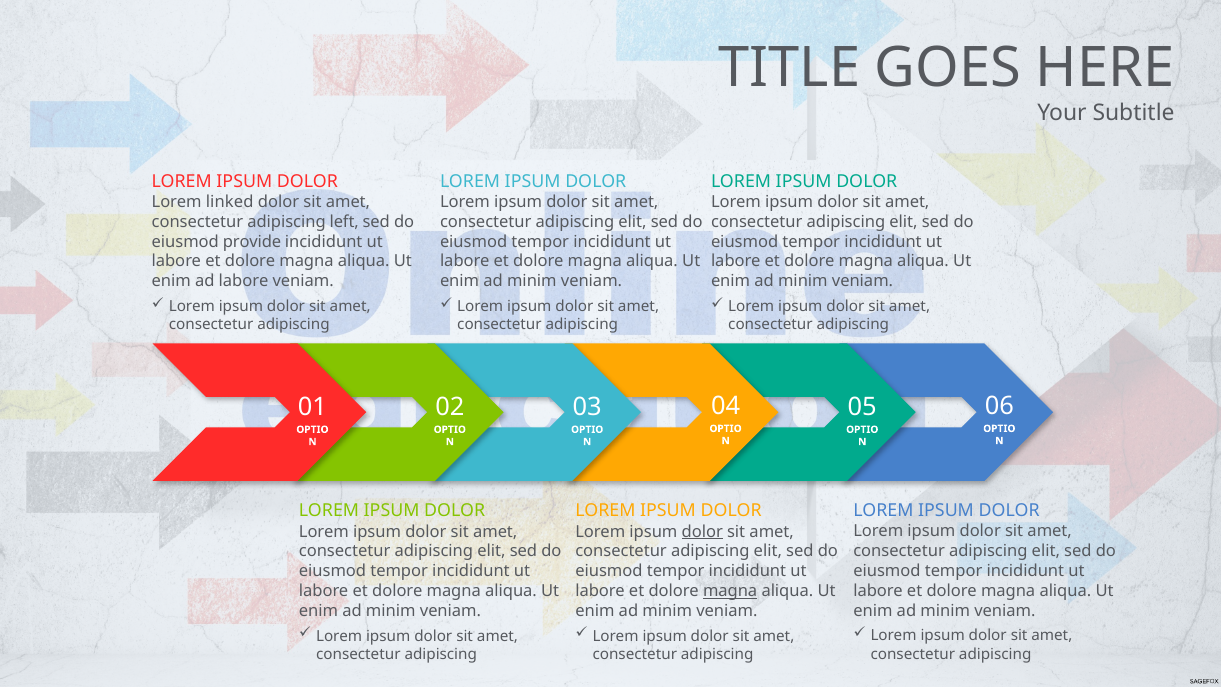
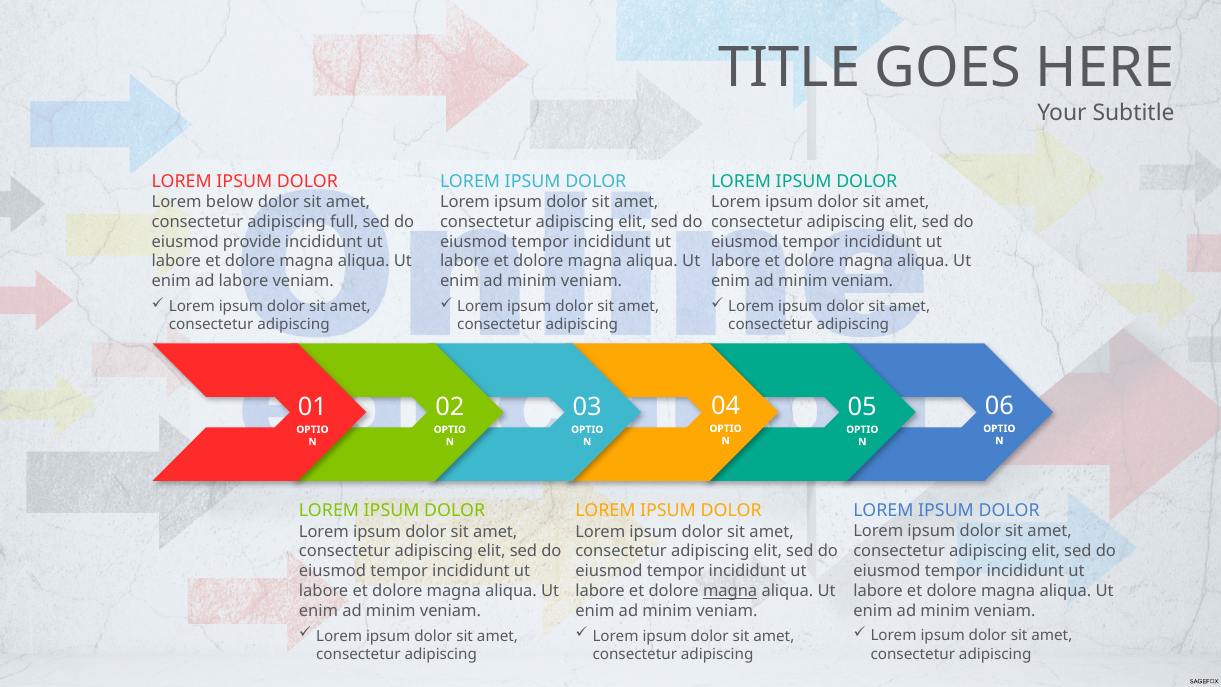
linked: linked -> below (230, 202)
left: left -> full (344, 222)
dolor underline: present -> none (702, 531)
